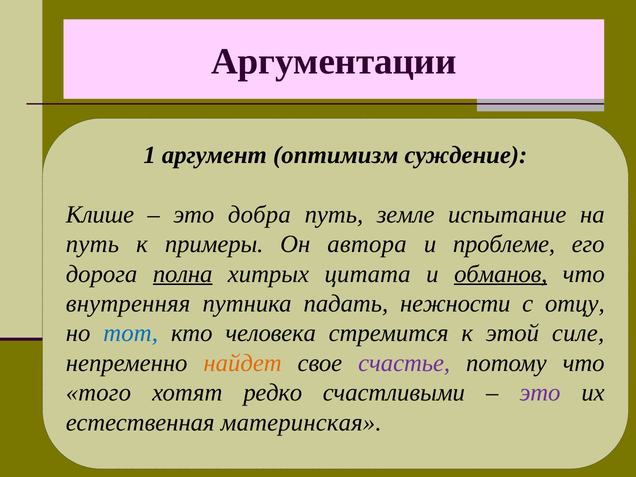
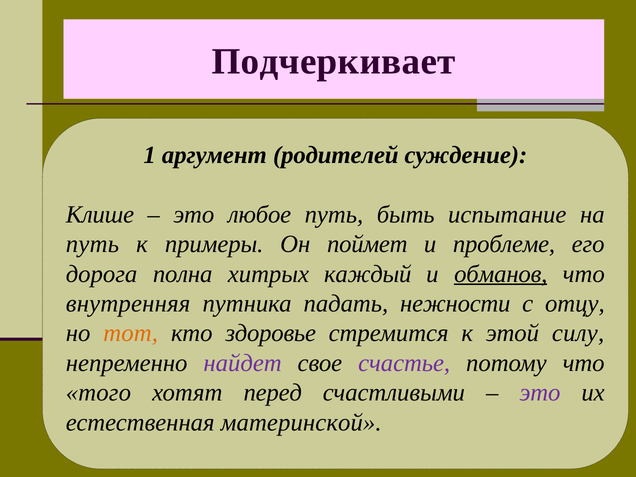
Аргументации: Аргументации -> Подчеркивает (334, 62)
оптимизм: оптимизм -> родителей (336, 155)
добра: добра -> любое (260, 214)
земле: земле -> быть (406, 214)
автора: автора -> поймет (367, 244)
полна underline: present -> none (183, 274)
цитата: цитата -> каждый (368, 274)
тот colour: blue -> orange (131, 333)
человека: человека -> здоровье (271, 333)
силе: силе -> силу (578, 333)
найдет colour: orange -> purple (243, 363)
редко: редко -> перед (273, 393)
материнская: материнская -> материнской (301, 422)
